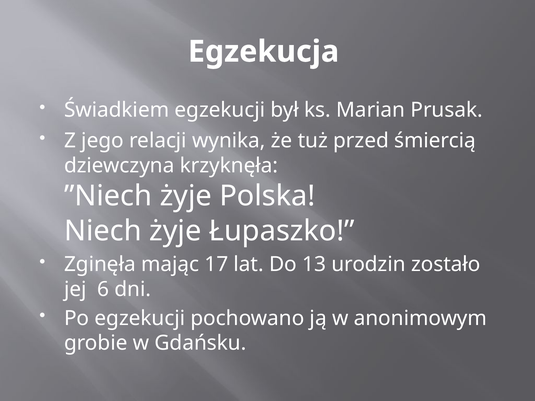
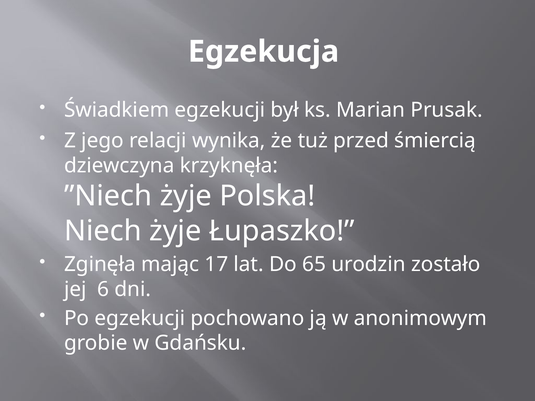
13: 13 -> 65 (314, 264)
